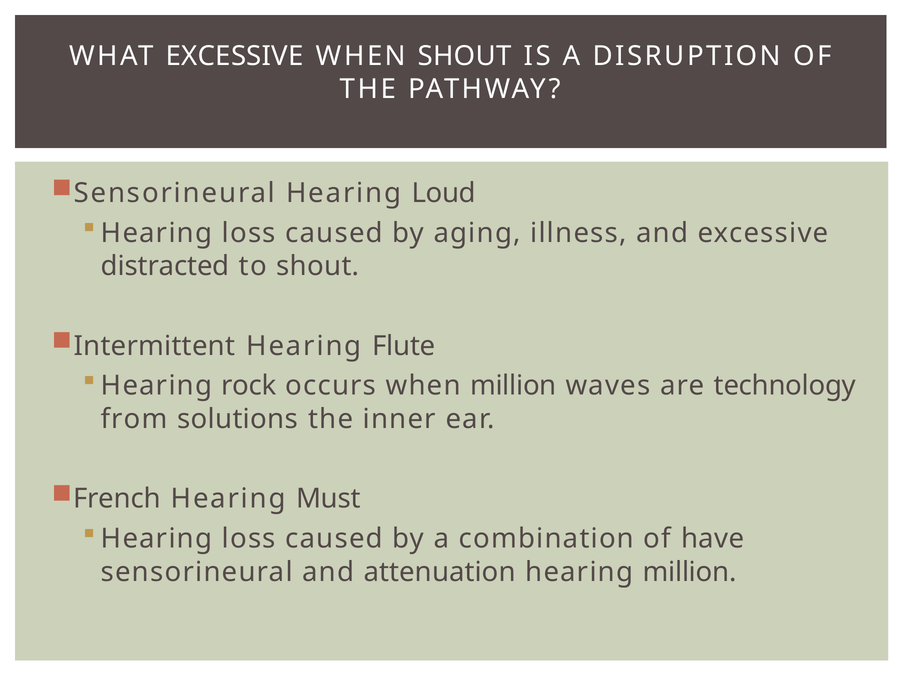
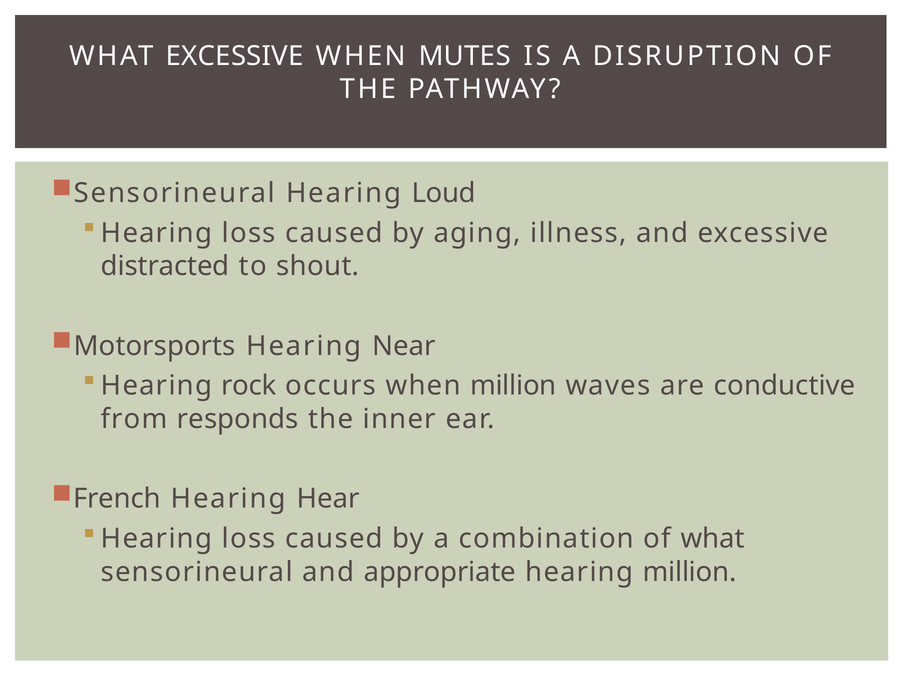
WHEN SHOUT: SHOUT -> MUTES (465, 56)
Intermittent: Intermittent -> Motorsports (155, 346)
Flute: Flute -> Near (404, 346)
technology: technology -> conductive (785, 386)
solutions: solutions -> responds (238, 419)
Must: Must -> Hear (328, 499)
of have: have -> what (713, 539)
attenuation: attenuation -> appropriate (440, 572)
